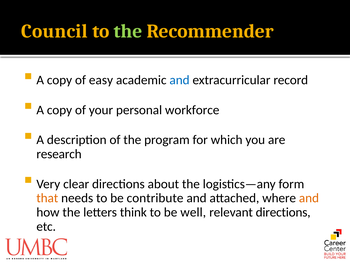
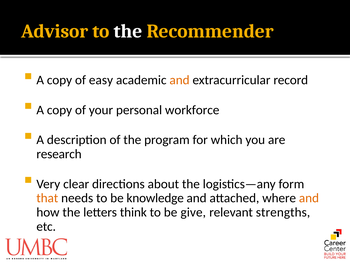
Council: Council -> Advisor (55, 31)
the colour: light green -> white (128, 31)
and colour: blue -> orange (180, 80)
contribute: contribute -> knowledge (155, 199)
well: well -> give (193, 213)
relevant directions: directions -> strengths (283, 213)
